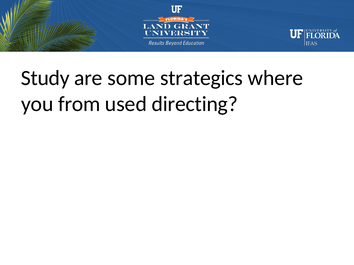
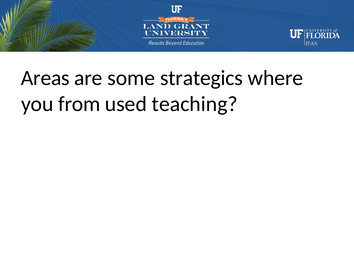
Study: Study -> Areas (45, 78)
directing: directing -> teaching (195, 104)
